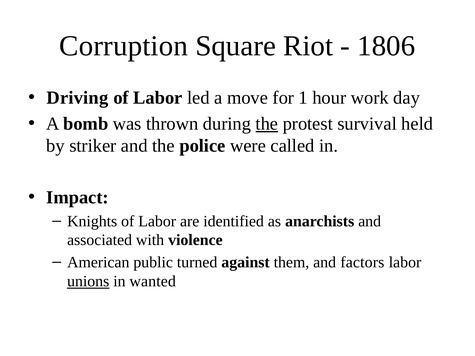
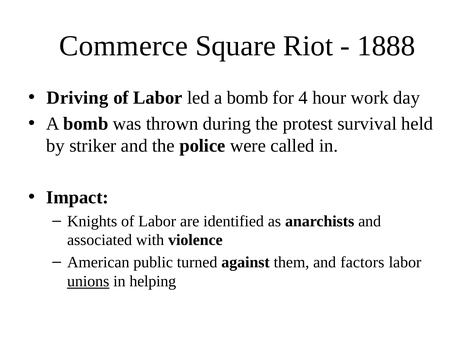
Corruption: Corruption -> Commerce (124, 46)
1806: 1806 -> 1888 (386, 46)
led a move: move -> bomb (248, 98)
1: 1 -> 4 (303, 98)
the underline: present -> none (267, 124)
wanted: wanted -> helping (153, 281)
